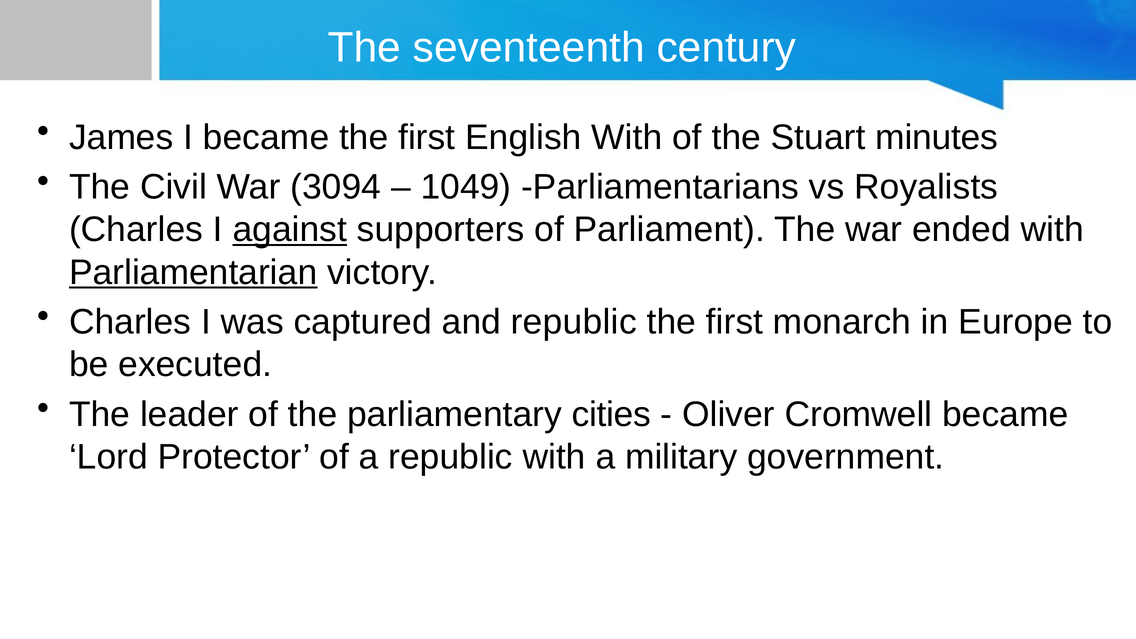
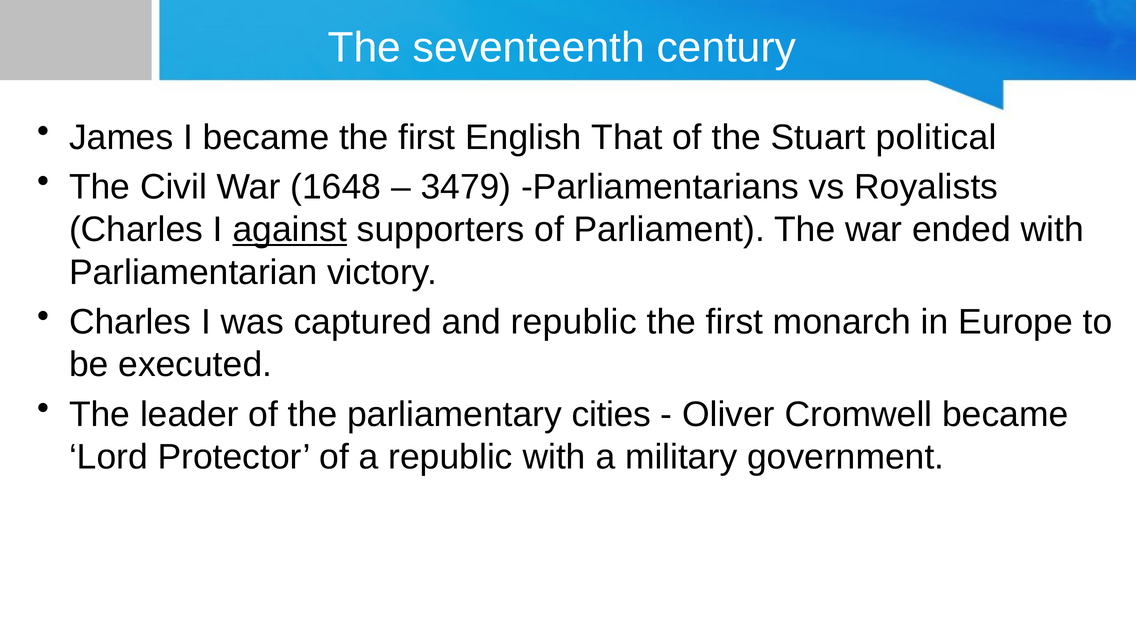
English With: With -> That (627, 137)
minutes: minutes -> political (936, 137)
3094: 3094 -> 1648 (336, 187)
1049: 1049 -> 3479 (466, 187)
Parliamentarian underline: present -> none (193, 272)
